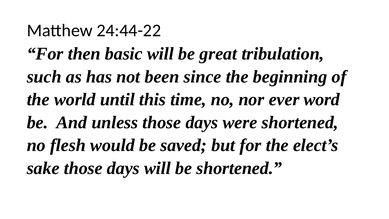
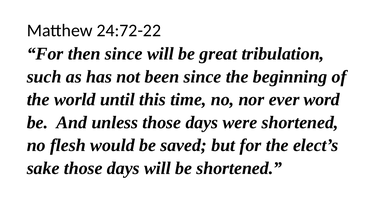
24:44-22: 24:44-22 -> 24:72-22 (129, 31)
then basic: basic -> since (124, 54)
